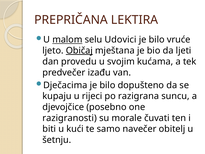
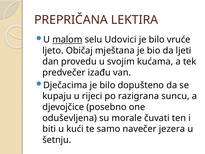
Običaj underline: present -> none (79, 51)
razigranosti: razigranosti -> oduševljena (70, 118)
obitelj: obitelj -> jezera (172, 129)
